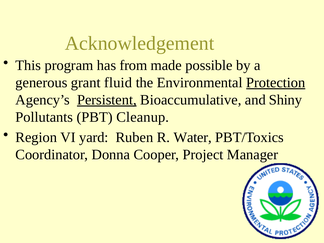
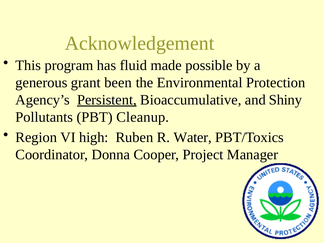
from: from -> fluid (133, 65)
fluid: fluid -> been (118, 83)
Protection underline: present -> none (276, 83)
yard: yard -> high (94, 137)
